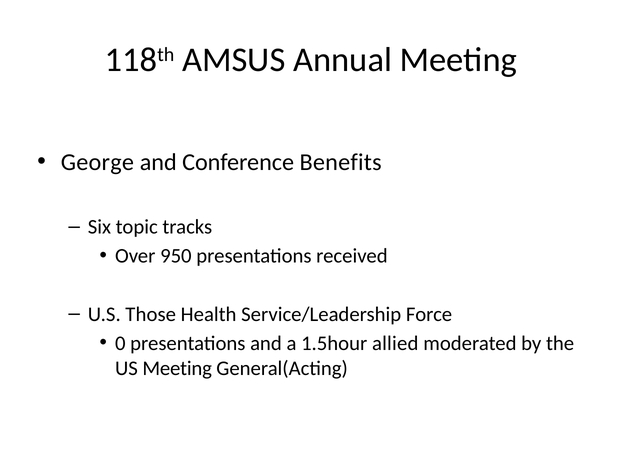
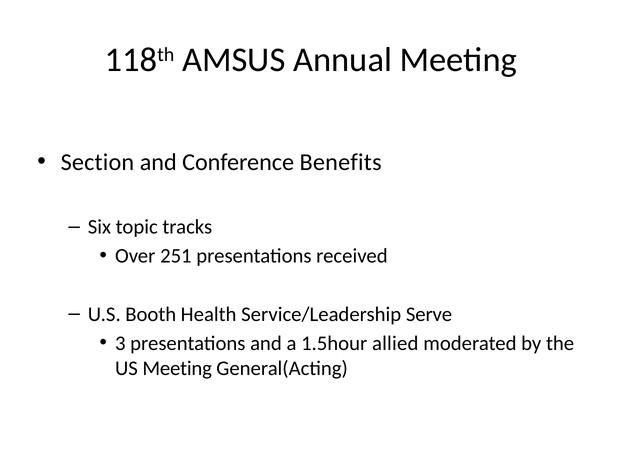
George: George -> Section (97, 162)
950: 950 -> 251 (176, 256)
Those: Those -> Booth (151, 314)
Force: Force -> Serve (429, 314)
0: 0 -> 3 (120, 343)
